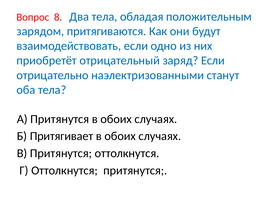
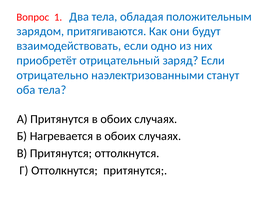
8: 8 -> 1 (58, 17)
Притягивает: Притягивает -> Нагревается (61, 136)
